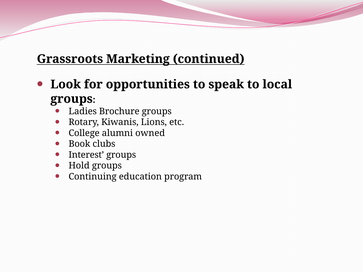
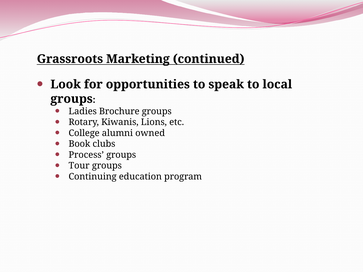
Interest: Interest -> Process (86, 155)
Hold: Hold -> Tour (79, 166)
